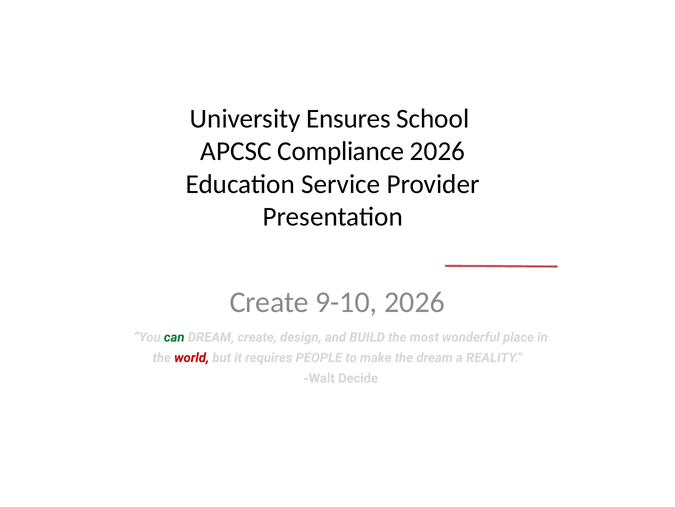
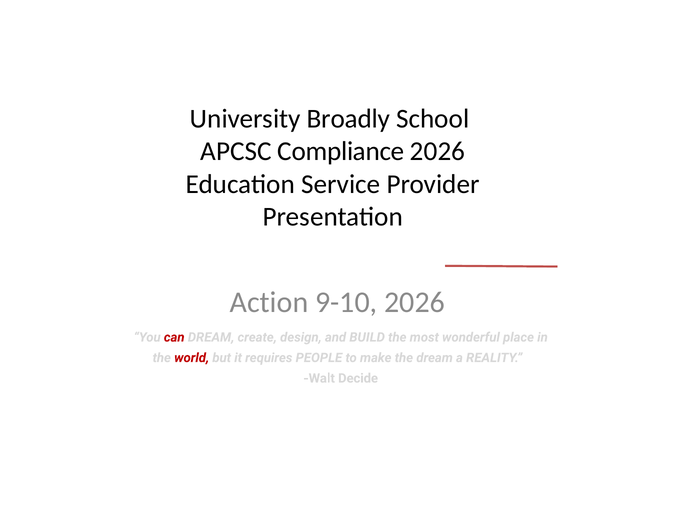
Ensures: Ensures -> Broadly (349, 119)
Create: Create -> Action (269, 302)
can colour: green -> red (174, 337)
